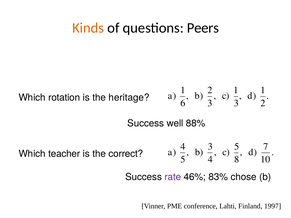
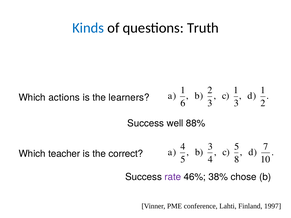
Kinds colour: orange -> blue (88, 28)
Peers: Peers -> Truth (203, 28)
rotation: rotation -> actions (64, 98)
heritage: heritage -> learners (129, 98)
83%: 83% -> 38% (218, 177)
